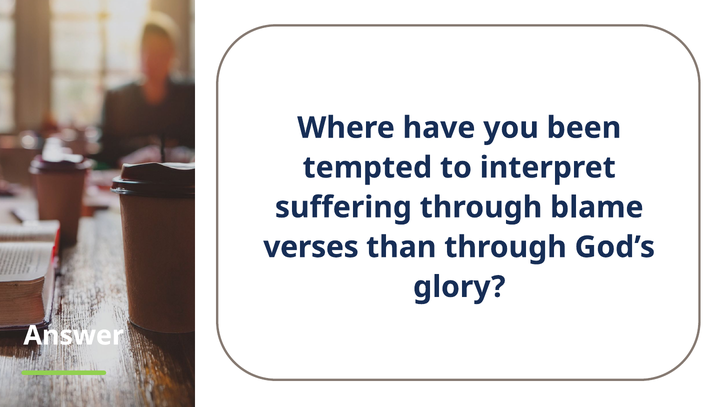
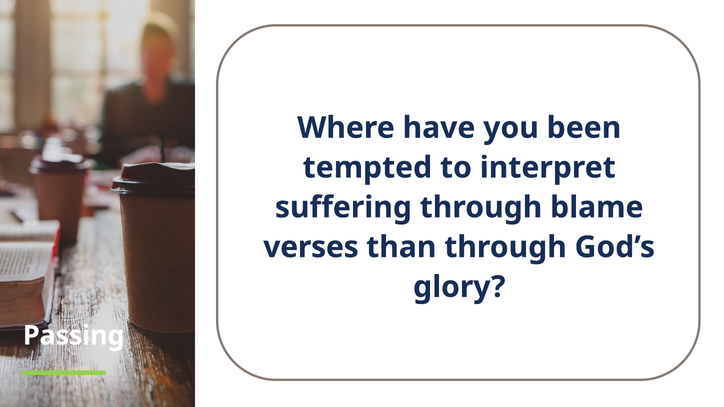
Answer: Answer -> Passing (74, 336)
